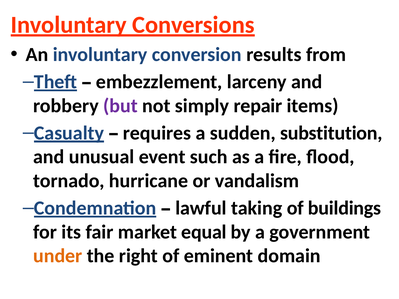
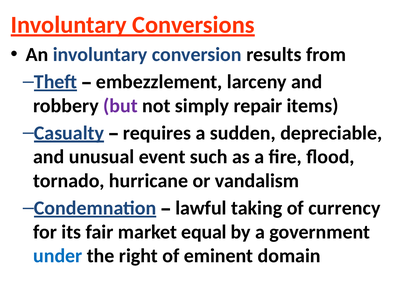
substitution: substitution -> depreciable (331, 133)
buildings: buildings -> currency (344, 208)
under colour: orange -> blue (58, 256)
